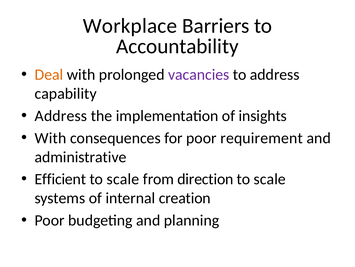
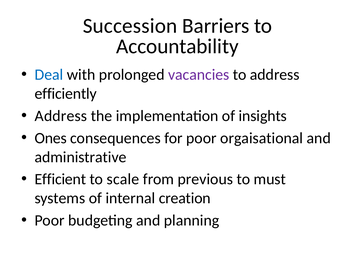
Workplace: Workplace -> Succession (130, 26)
Deal colour: orange -> blue (49, 74)
capability: capability -> efficiently (66, 93)
With: With -> Ones (51, 138)
requirement: requirement -> orgaisational (262, 138)
direction: direction -> previous (205, 179)
scale: scale -> must (270, 179)
